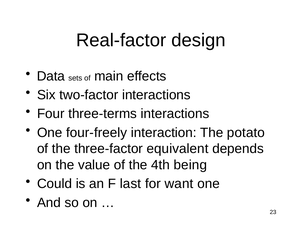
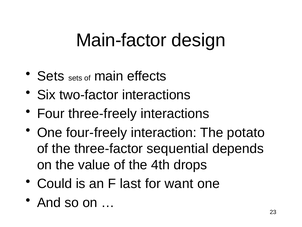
Real-factor: Real-factor -> Main-factor (121, 40)
Data: Data -> Sets (51, 76)
three-terms: three-terms -> three-freely (103, 114)
equivalent: equivalent -> sequential (178, 148)
being: being -> drops (190, 165)
